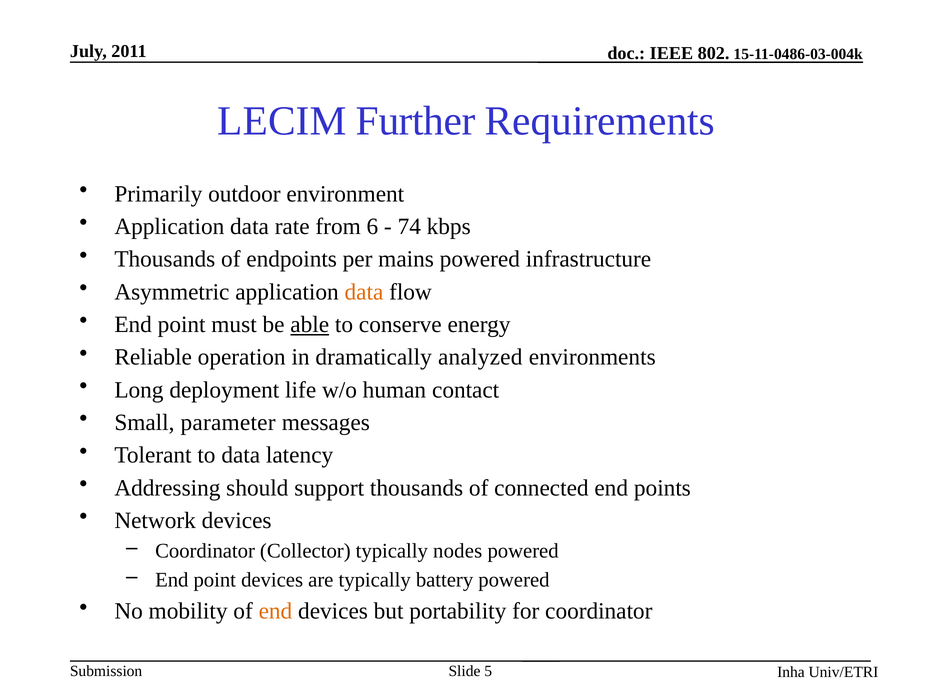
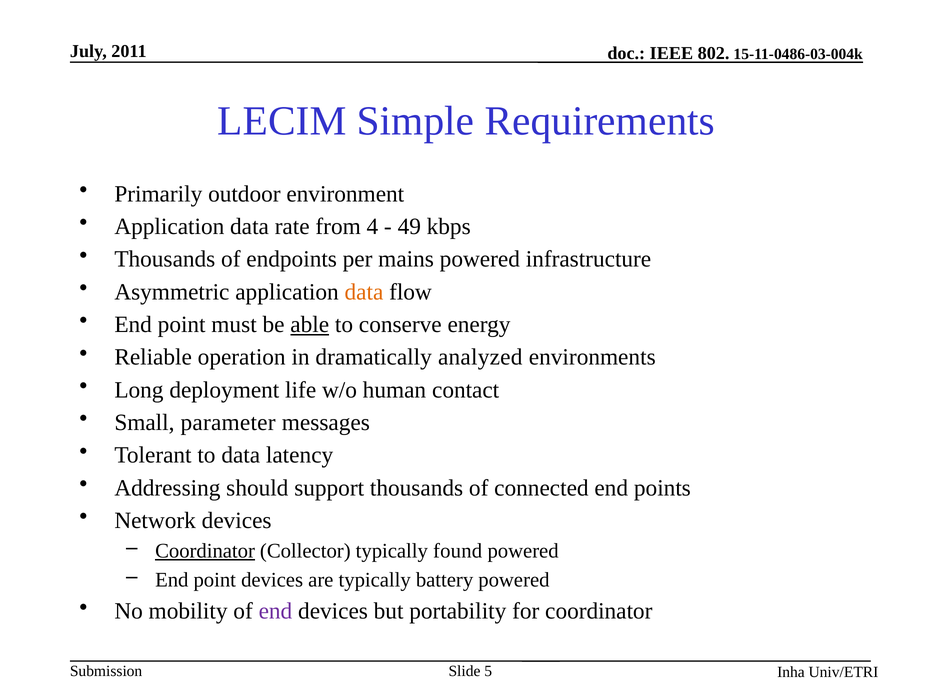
Further: Further -> Simple (416, 121)
6: 6 -> 4 (372, 226)
74: 74 -> 49 (409, 226)
Coordinator underline: none -> present (205, 551)
nodes: nodes -> found (458, 551)
end colour: orange -> purple (275, 611)
